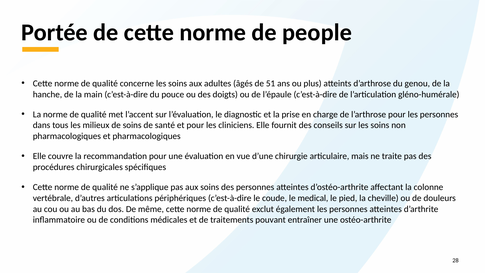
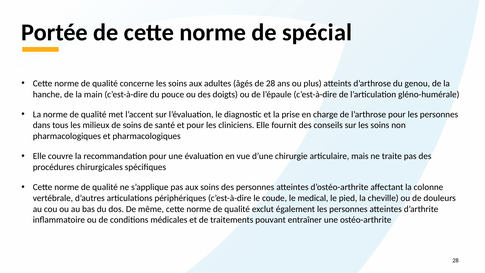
people: people -> spécial (317, 33)
de 51: 51 -> 28 (271, 83)
